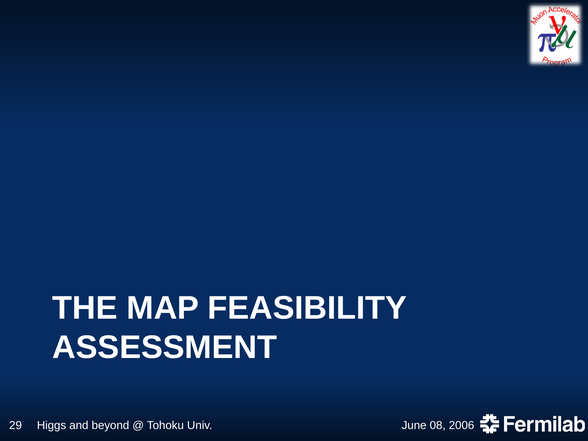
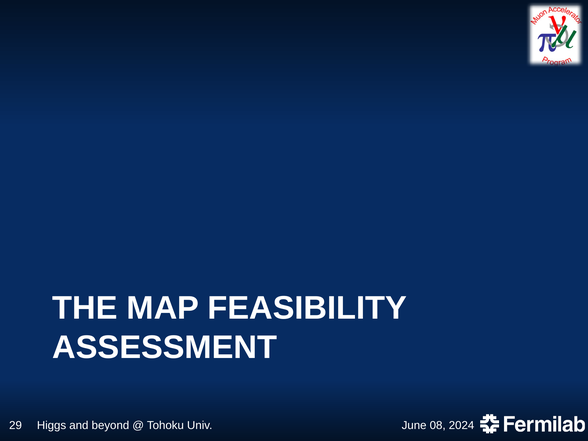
2006: 2006 -> 2024 (461, 425)
